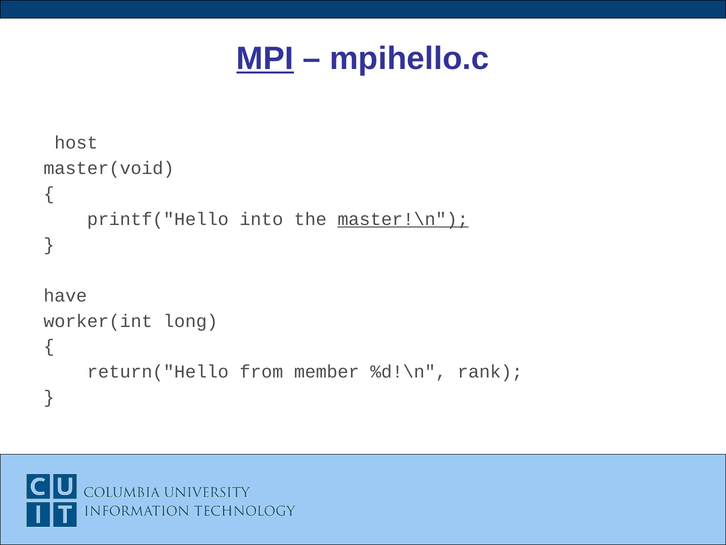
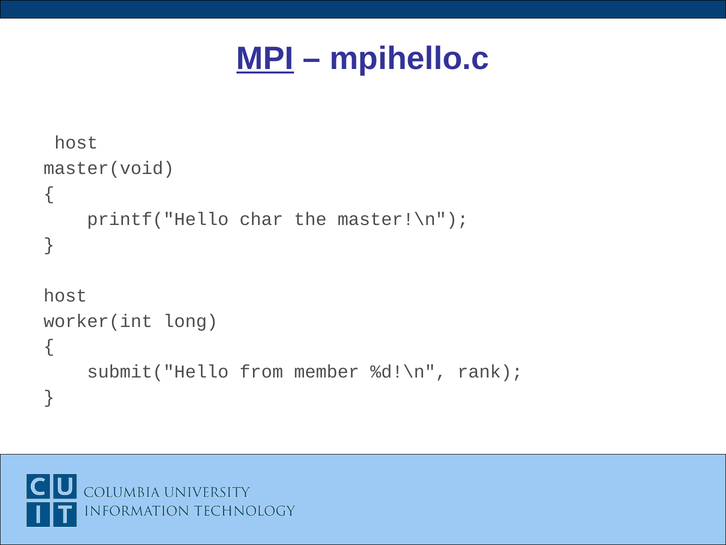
into: into -> char (261, 219)
master!\n underline: present -> none (403, 219)
have: have -> host (65, 295)
return("Hello: return("Hello -> submit("Hello (158, 372)
